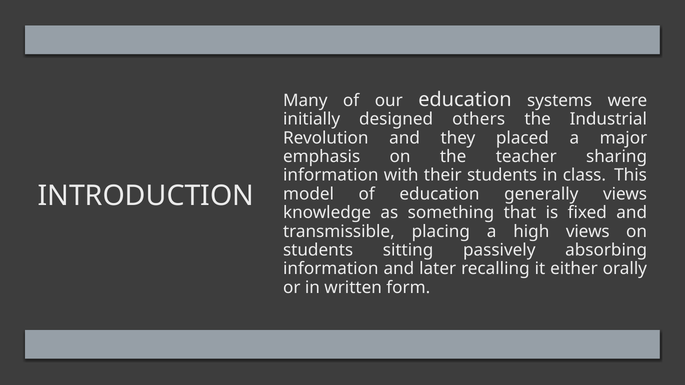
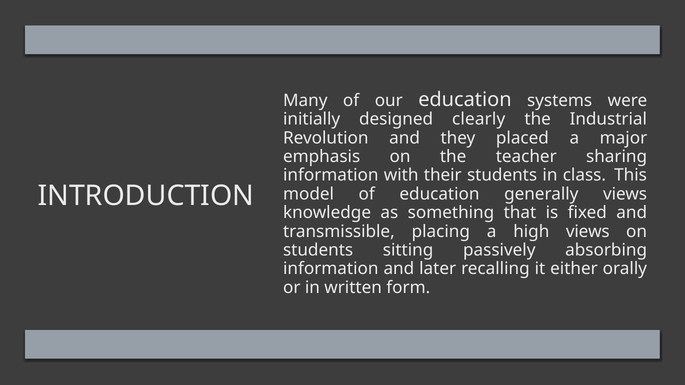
others: others -> clearly (479, 119)
